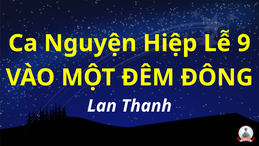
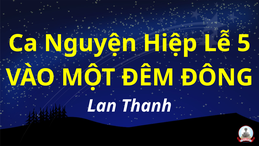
9: 9 -> 5 (244, 43)
